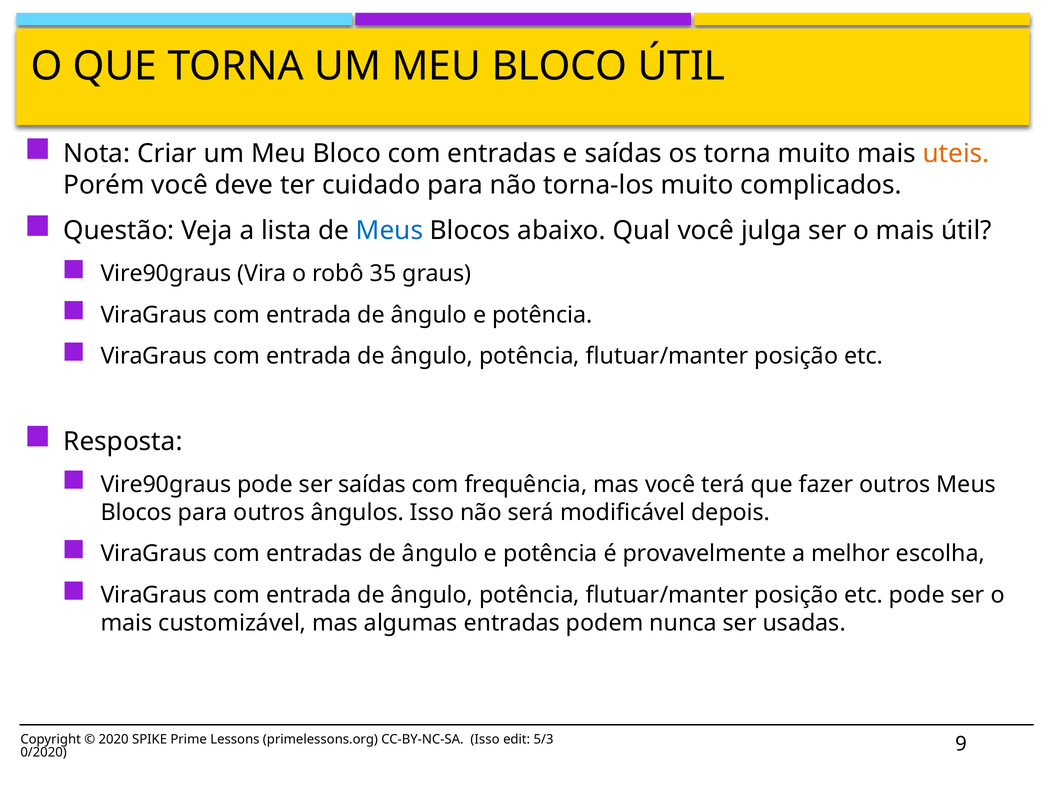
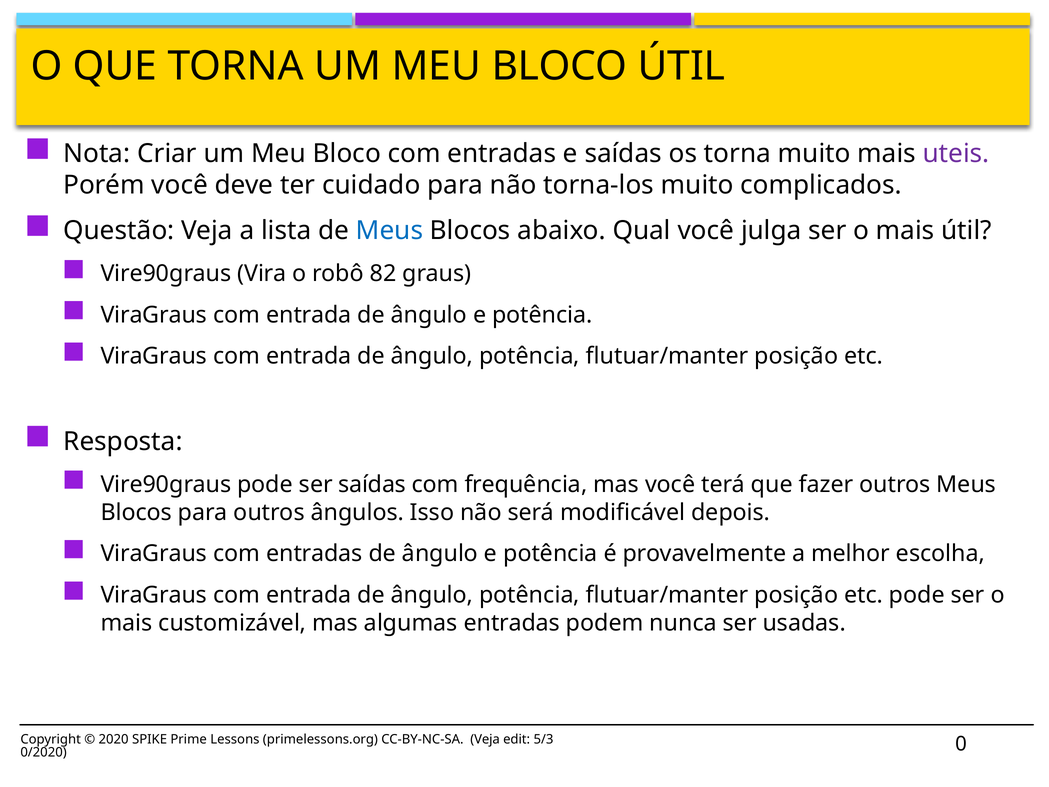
uteis colour: orange -> purple (956, 154)
35: 35 -> 82 (383, 273)
CC-BY-NC-SA Isso: Isso -> Veja (485, 739)
9: 9 -> 0 (961, 744)
